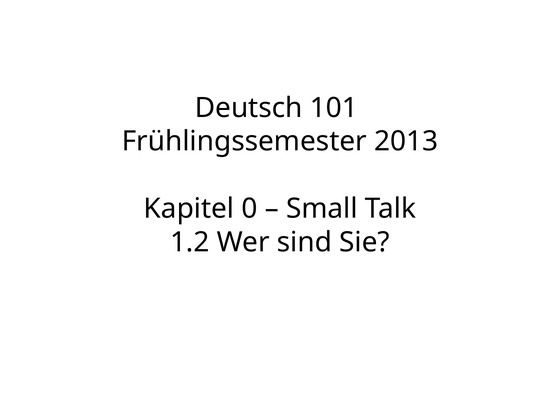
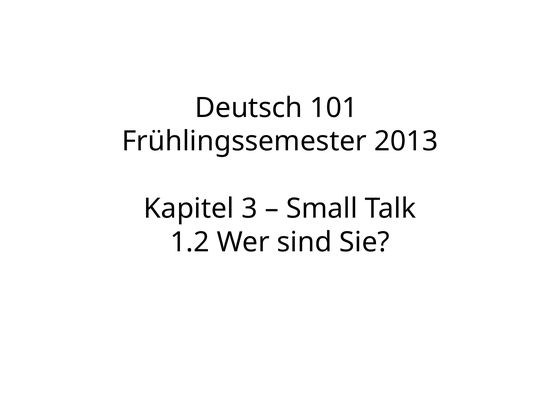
0: 0 -> 3 (249, 209)
